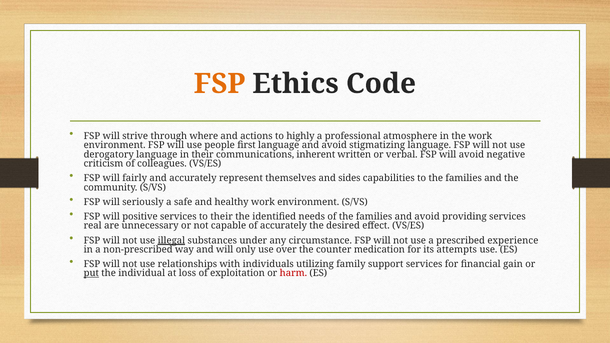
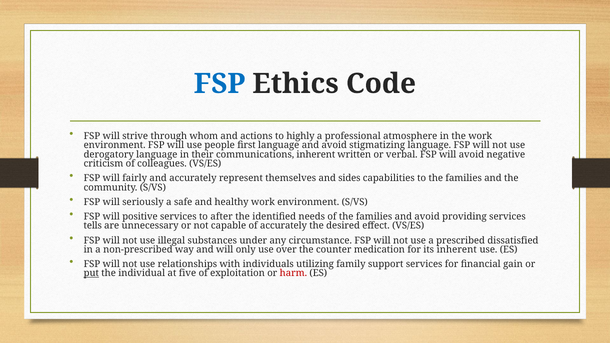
FSP colour: orange -> blue (220, 84)
where: where -> whom (204, 136)
to their: their -> after (222, 217)
real: real -> tells (93, 226)
illegal underline: present -> none (171, 240)
experience: experience -> dissatisfied (513, 240)
its attempts: attempts -> inherent (457, 250)
loss: loss -> five (187, 273)
